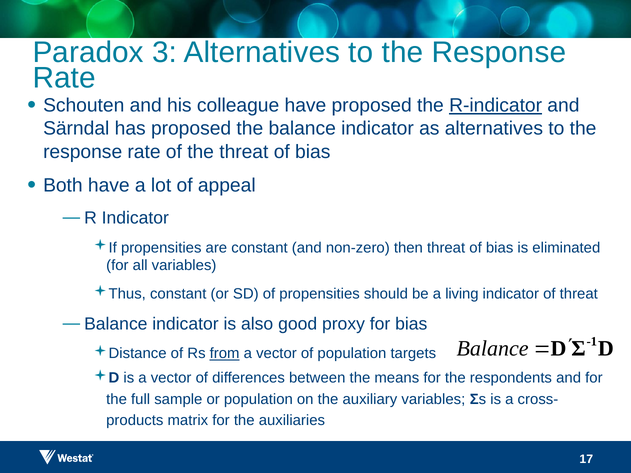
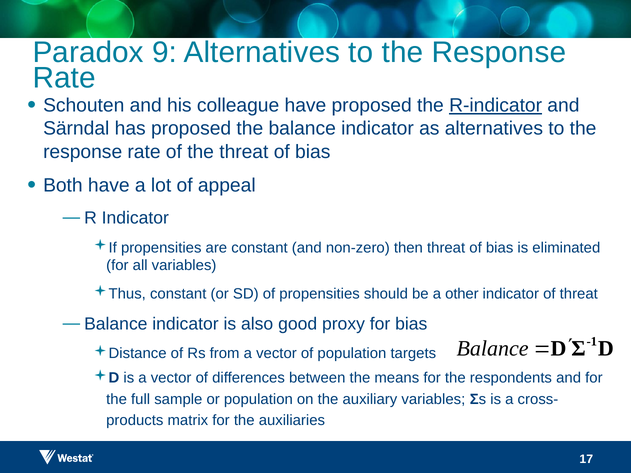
3: 3 -> 9 (165, 53)
living: living -> other (462, 294)
from underline: present -> none (225, 354)
